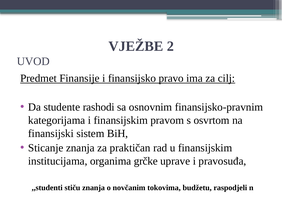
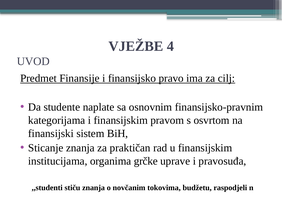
2: 2 -> 4 (170, 46)
rashodi: rashodi -> naplate (99, 107)
